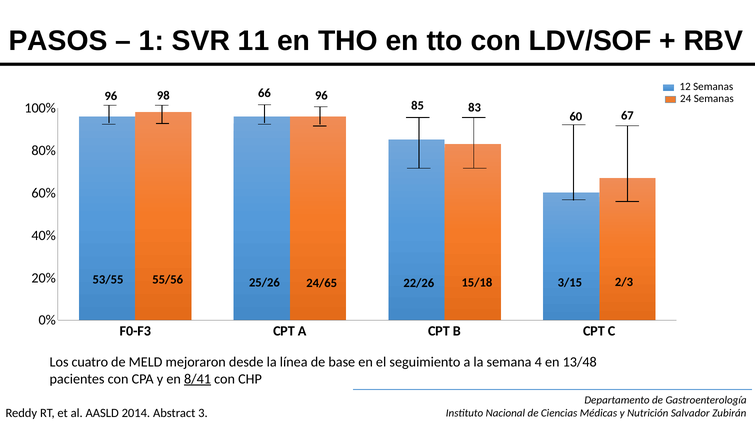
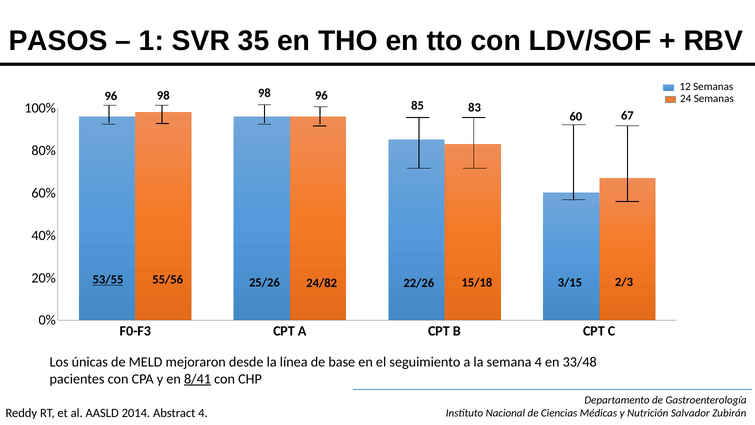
11: 11 -> 35 (254, 41)
66: 66 -> 98 (264, 93)
53/55 underline: none -> present (108, 280)
24/65: 24/65 -> 24/82 (322, 283)
cuatro: cuatro -> únicas (90, 362)
13/48: 13/48 -> 33/48 (580, 362)
Abstract 3: 3 -> 4 (203, 413)
